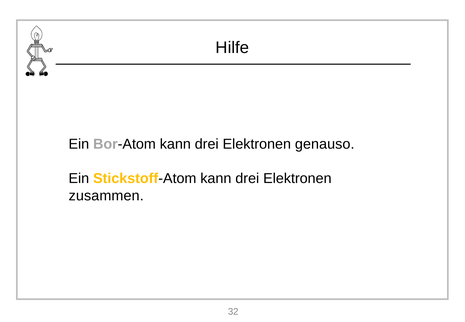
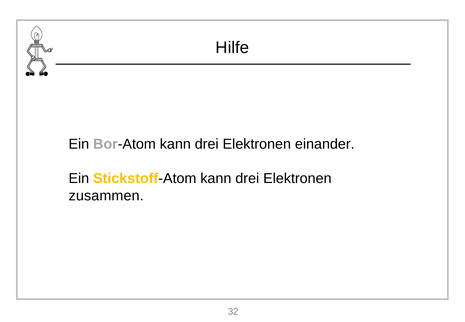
genauso: genauso -> einander (325, 144)
